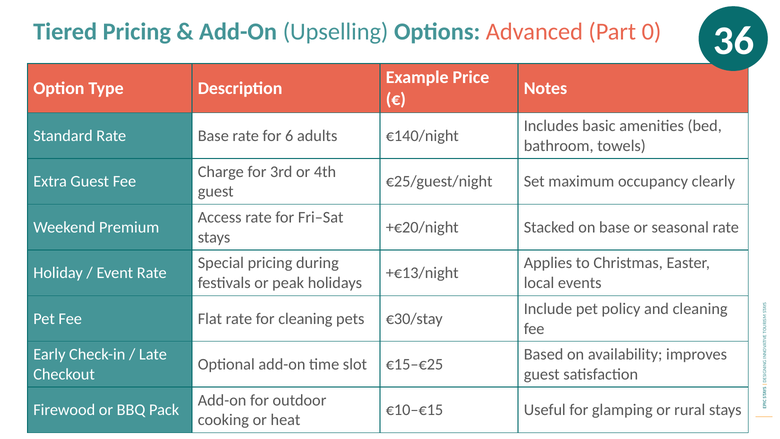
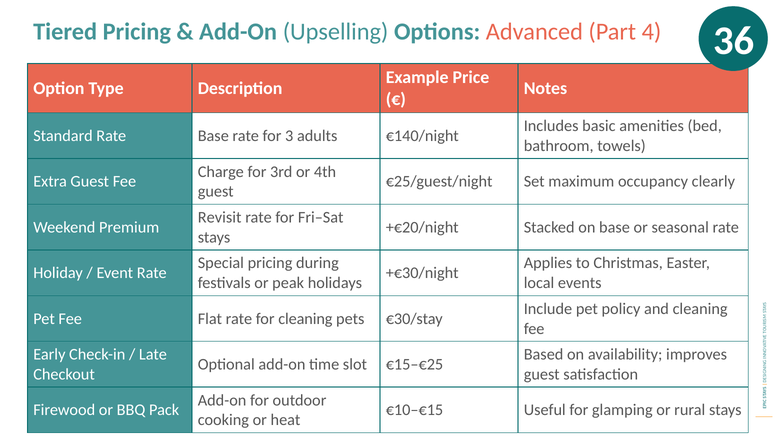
0: 0 -> 4 (652, 32)
6: 6 -> 3 (289, 136)
Access: Access -> Revisit (220, 217)
+€13/night: +€13/night -> +€30/night (422, 273)
